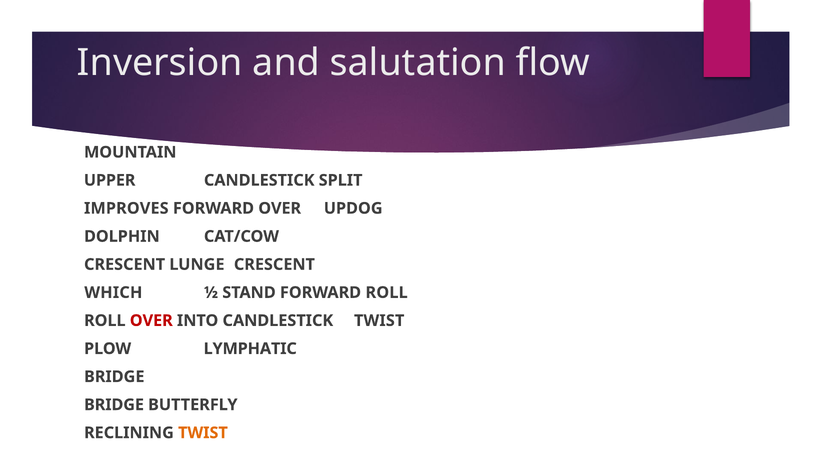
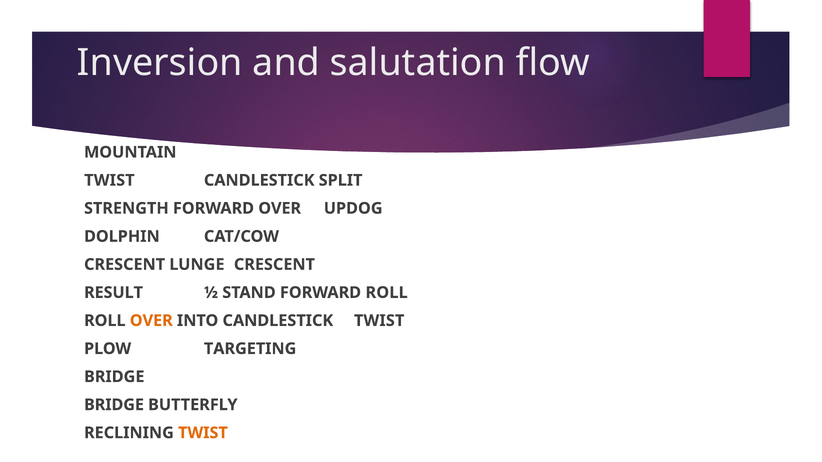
UPPER: UPPER -> TWIST (109, 180)
IMPROVES: IMPROVES -> STRENGTH (126, 209)
WHICH: WHICH -> RESULT (113, 293)
OVER colour: red -> orange (151, 321)
LYMPHATIC: LYMPHATIC -> TARGETING (250, 349)
